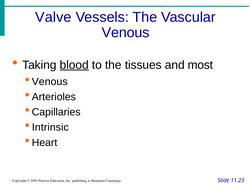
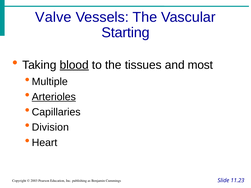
Venous: Venous -> Starting (126, 33)
Venous: Venous -> Multiple (50, 82)
Arterioles underline: none -> present (54, 97)
Intrinsic: Intrinsic -> Division (50, 127)
